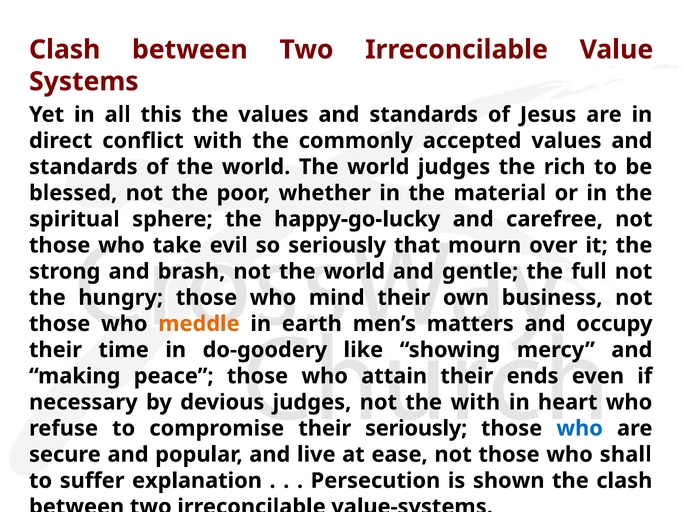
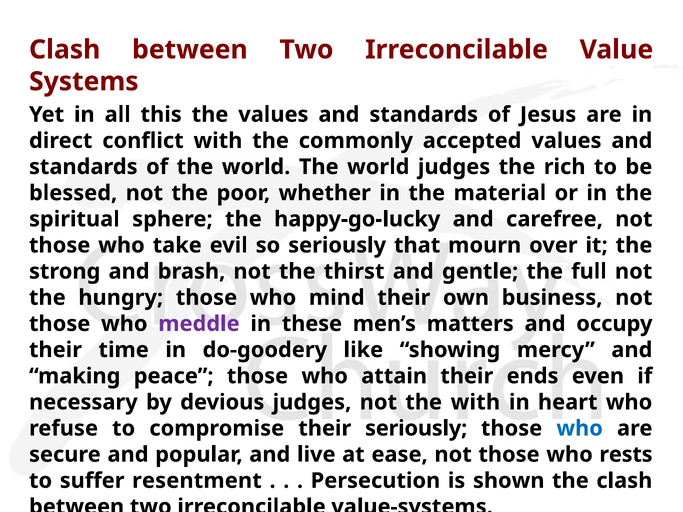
not the world: world -> thirst (354, 272)
meddle colour: orange -> purple (199, 324)
earth: earth -> these (312, 324)
shall: shall -> rests (626, 455)
explanation: explanation -> resentment (197, 481)
